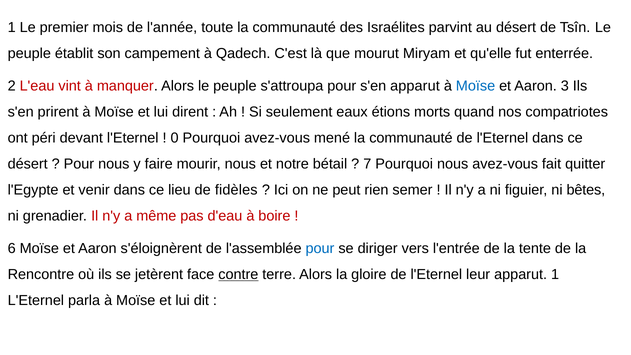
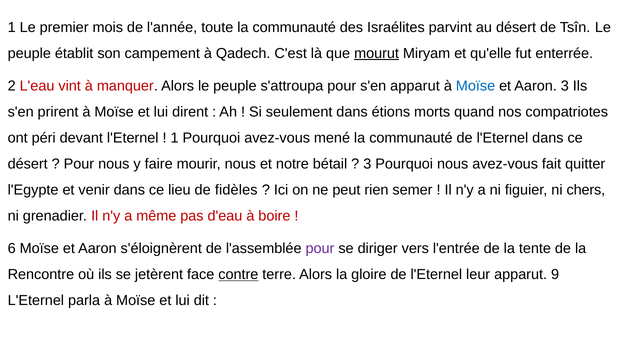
mourut underline: none -> present (377, 53)
seulement eaux: eaux -> dans (352, 112)
0: 0 -> 1 (175, 138)
7: 7 -> 3 (367, 164)
bêtes: bêtes -> chers (586, 190)
pour colour: blue -> purple (320, 249)
apparut 1: 1 -> 9 (555, 275)
